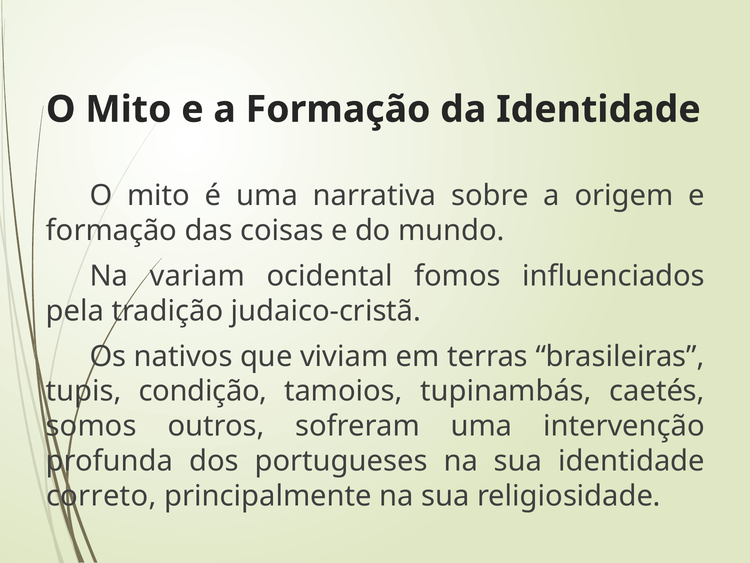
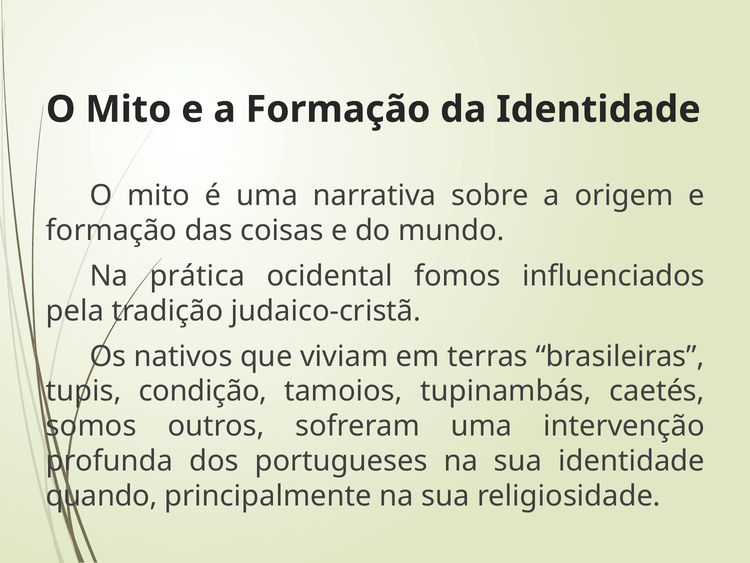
variam: variam -> prática (197, 276)
correto: correto -> quando (102, 496)
